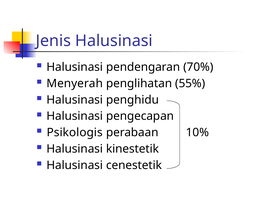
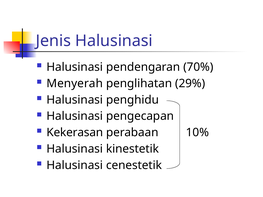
55%: 55% -> 29% (190, 84)
Psikologis: Psikologis -> Kekerasan (75, 133)
